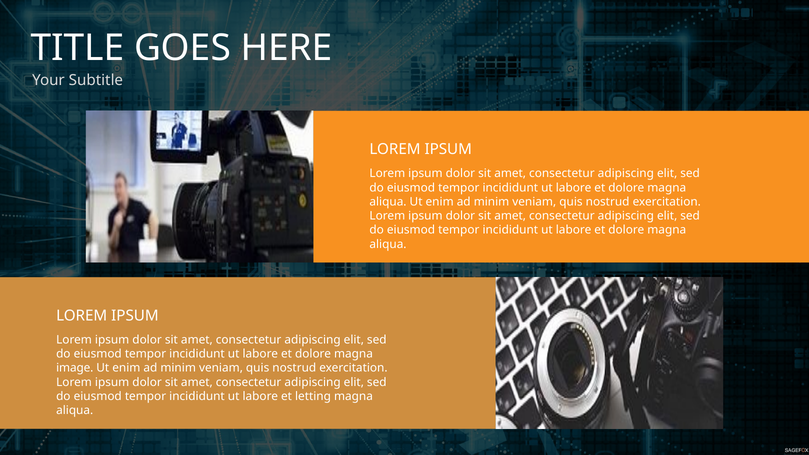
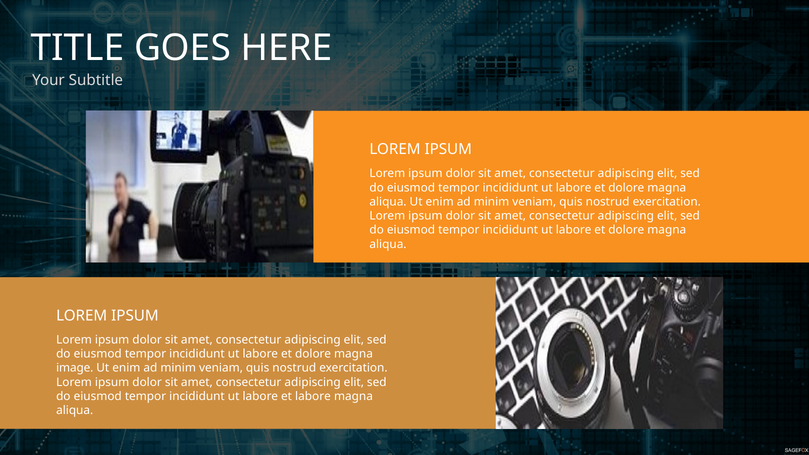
et letting: letting -> labore (313, 396)
